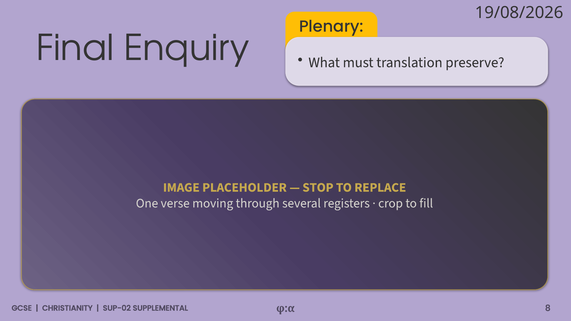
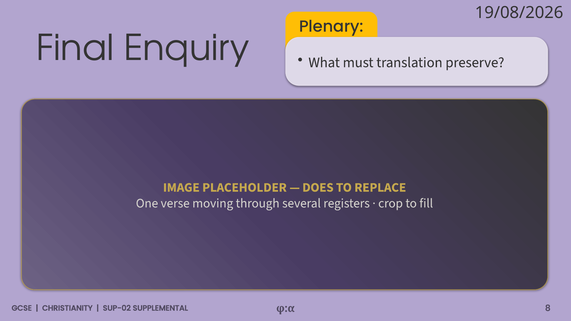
STOP: STOP -> DOES (318, 187)
